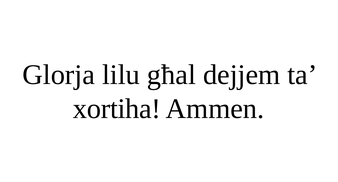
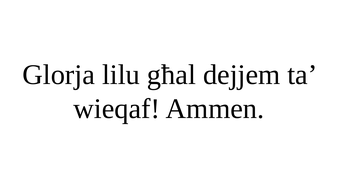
xortiha: xortiha -> wieqaf (117, 109)
